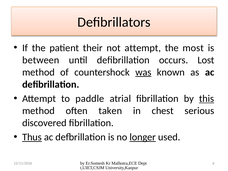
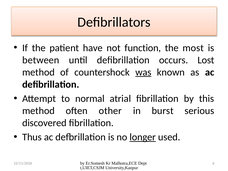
their: their -> have (93, 48)
not attempt: attempt -> function (143, 48)
paddle: paddle -> normal (90, 99)
this underline: present -> none (207, 99)
taken: taken -> other (110, 111)
chest: chest -> burst (163, 111)
Thus underline: present -> none (32, 137)
